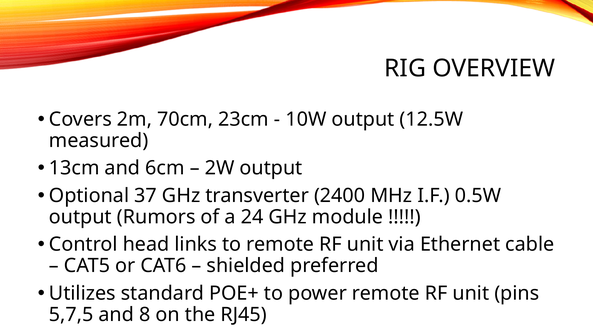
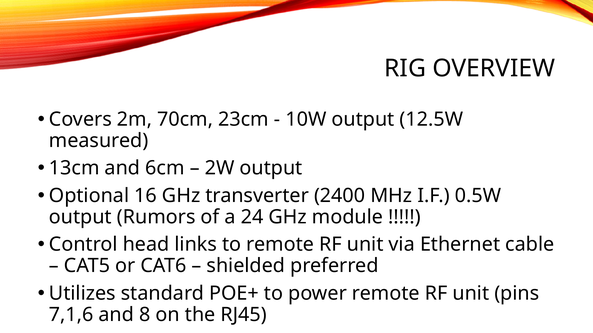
37: 37 -> 16 (146, 196)
5,7,5: 5,7,5 -> 7,1,6 (71, 315)
